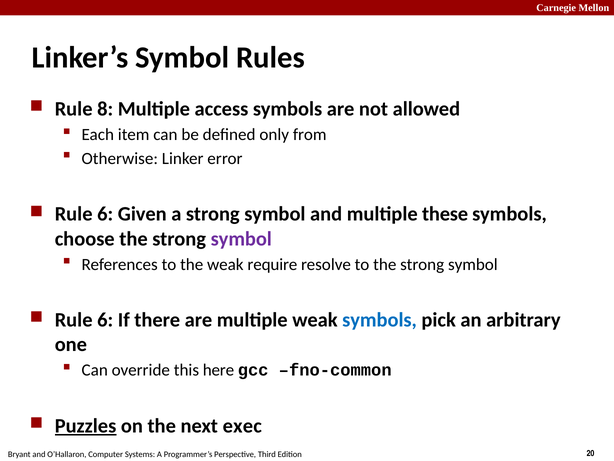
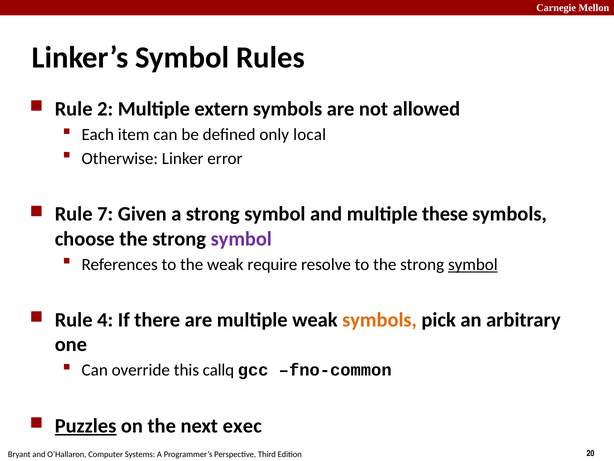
8: 8 -> 2 (105, 109)
access: access -> extern (222, 109)
from: from -> local (310, 135)
6: 6 -> 7 (105, 214)
symbol underline: none -> present (473, 264)
6: 6 -> 4 (105, 320)
symbols colour: blue -> orange (380, 320)
here: here -> callq (218, 370)
